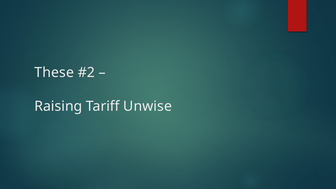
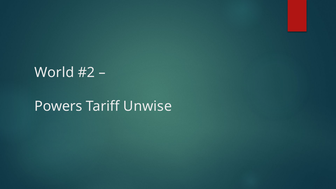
These: These -> World (54, 73)
Raising: Raising -> Powers (58, 106)
